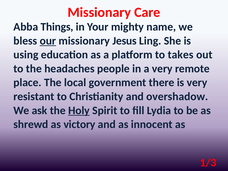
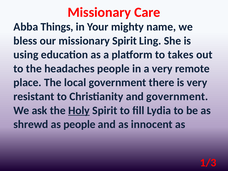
our underline: present -> none (48, 41)
missionary Jesus: Jesus -> Spirit (125, 41)
and overshadow: overshadow -> government (177, 96)
as victory: victory -> people (79, 124)
